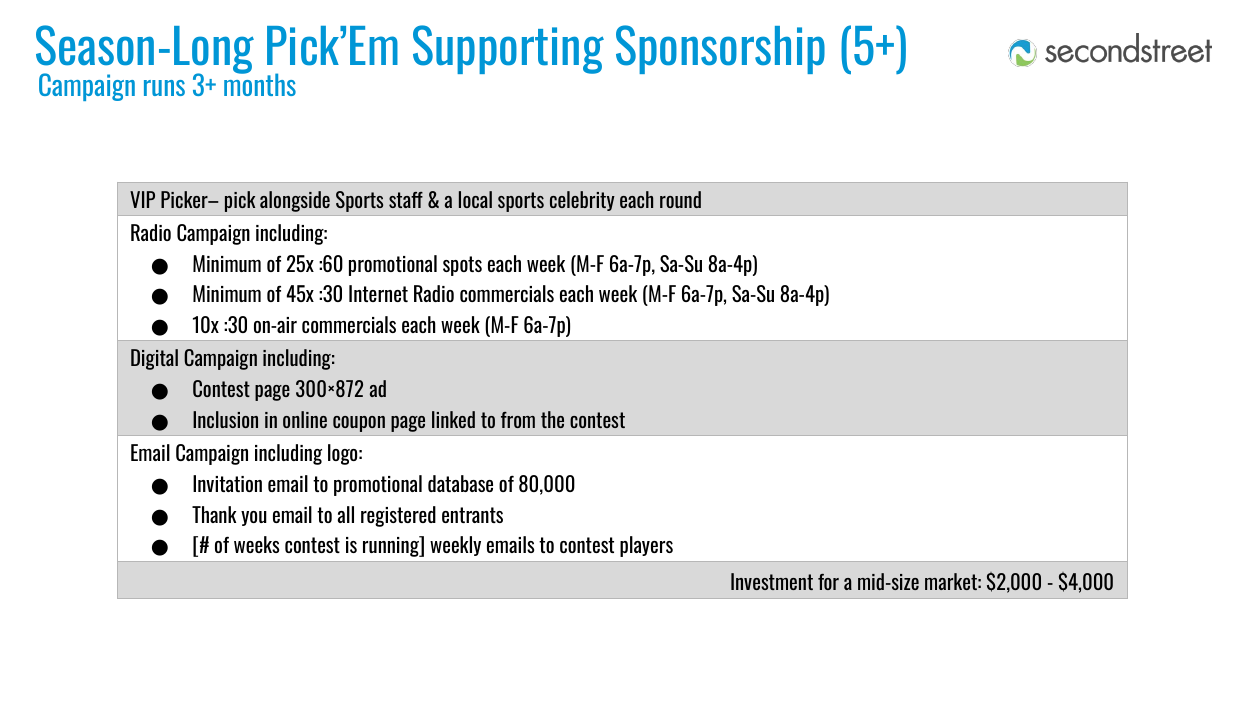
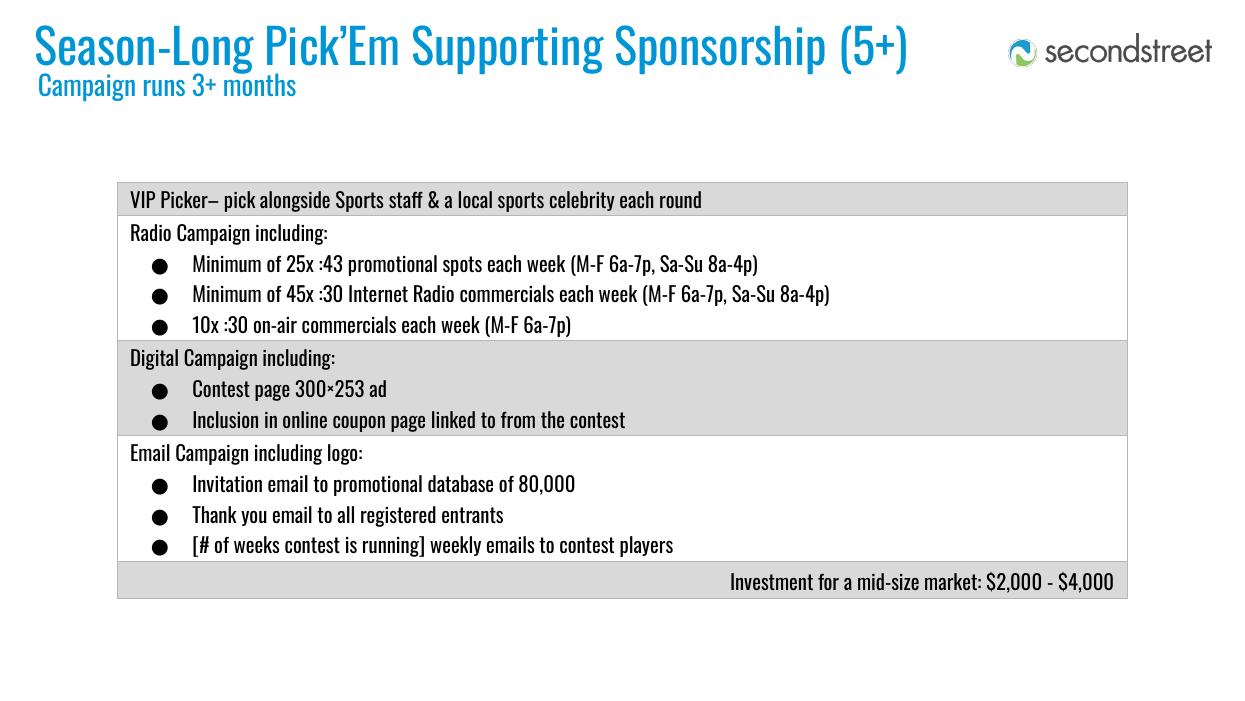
:60: :60 -> :43 (331, 265)
300×872: 300×872 -> 300×253 (330, 390)
